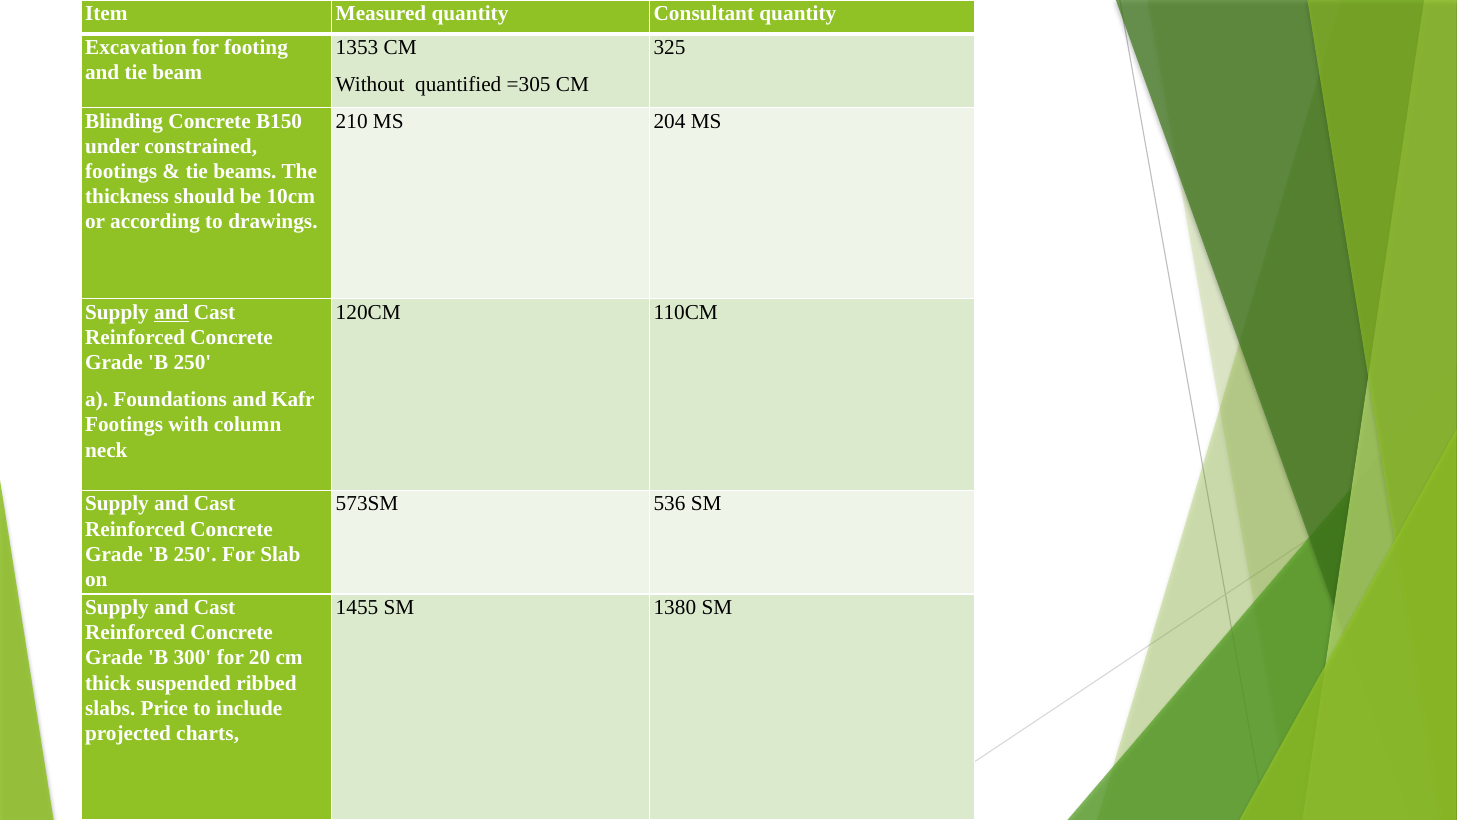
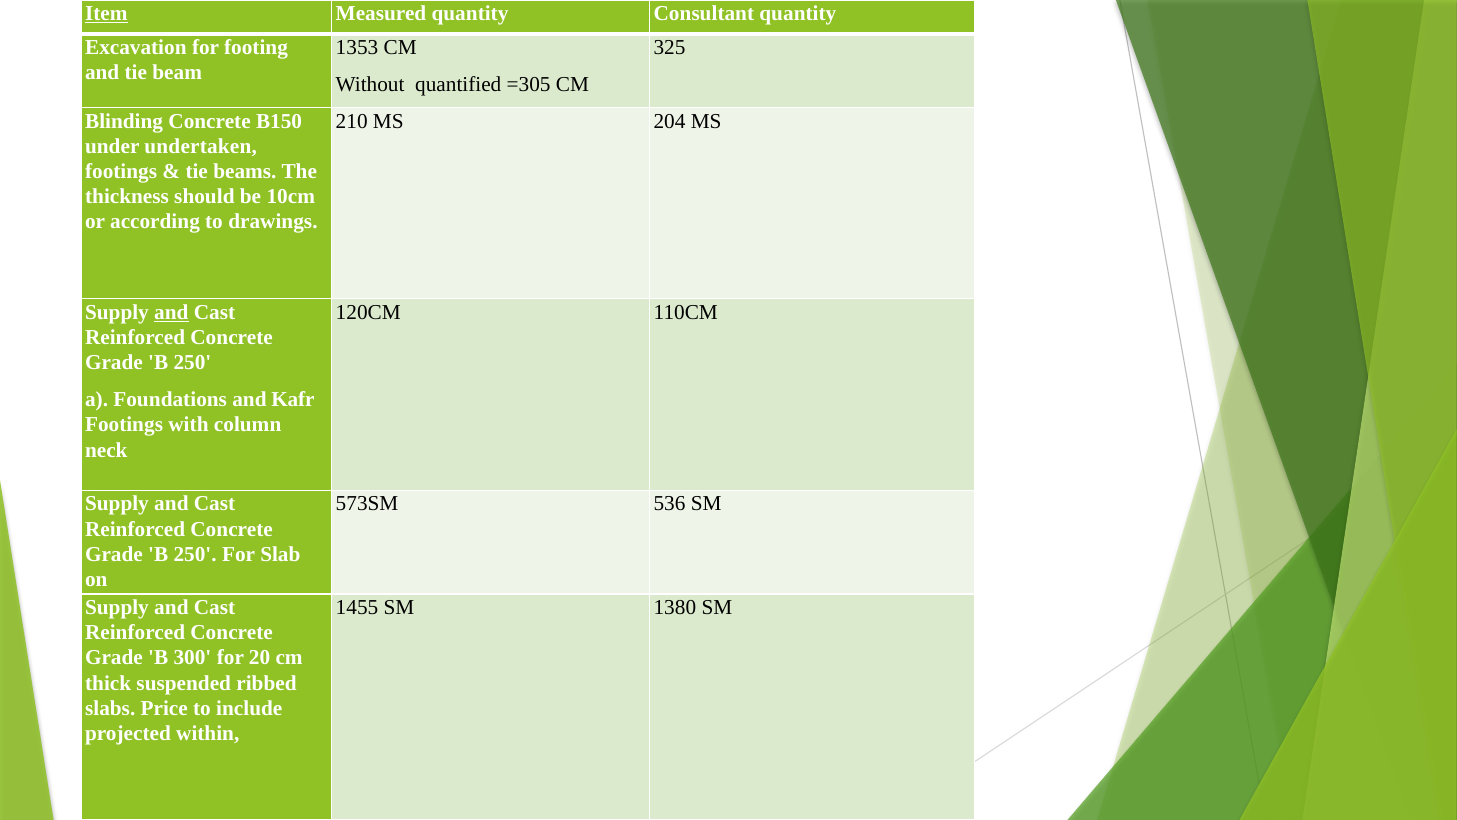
Item underline: none -> present (106, 14)
constrained: constrained -> undertaken (201, 146)
charts: charts -> within (208, 733)
